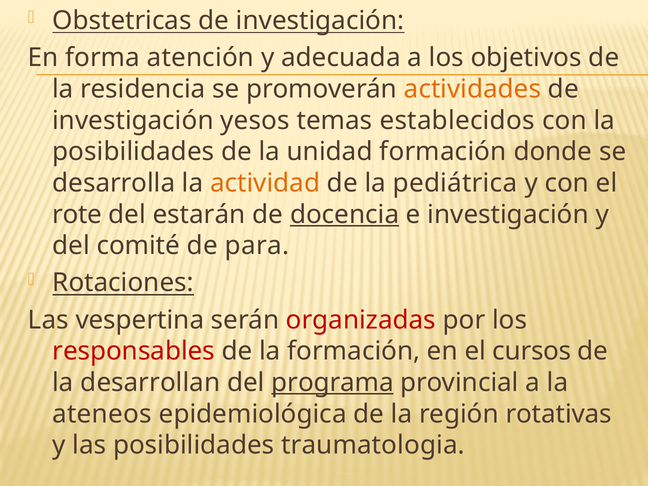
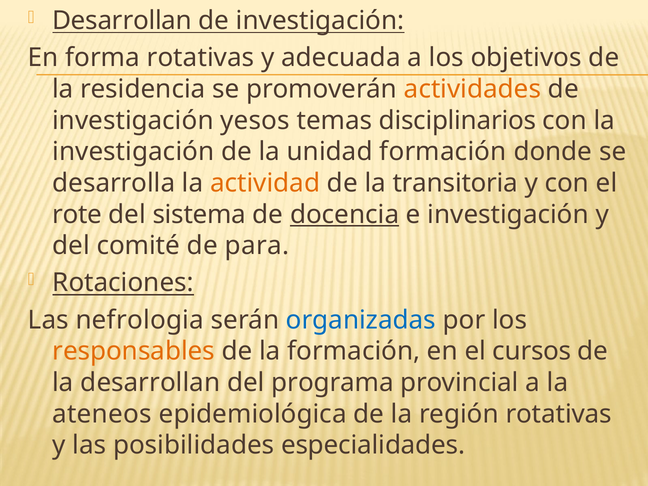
Obstetricas: Obstetricas -> Desarrollan (122, 21)
forma atención: atención -> rotativas (200, 58)
establecidos: establecidos -> disciplinarios (457, 120)
posibilidades: posibilidades -> investigación (133, 152)
pediátrica: pediátrica -> transitoria (455, 183)
estarán: estarán -> sistema (199, 214)
vespertina: vespertina -> nefrologia (140, 320)
organizadas colour: red -> blue (361, 320)
responsables colour: red -> orange (134, 351)
programa underline: present -> none (333, 383)
traumatologia: traumatologia -> especialidades (373, 445)
